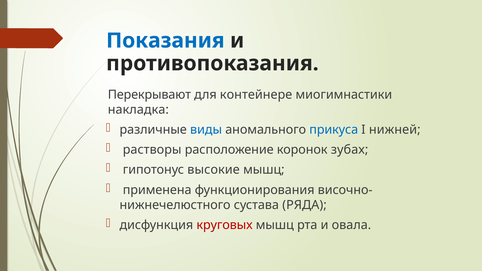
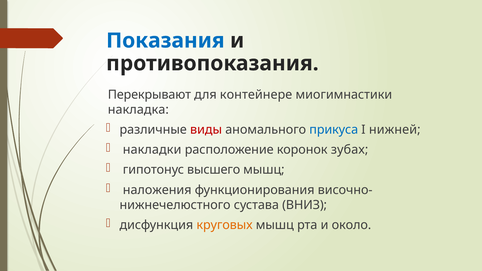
виды colour: blue -> red (206, 130)
растворы: растворы -> накладки (152, 150)
высокие: высокие -> высшего (214, 170)
применена: применена -> наложения (157, 190)
РЯДА: РЯДА -> ВНИЗ (305, 205)
круговых colour: red -> orange (225, 225)
овала: овала -> около (351, 225)
